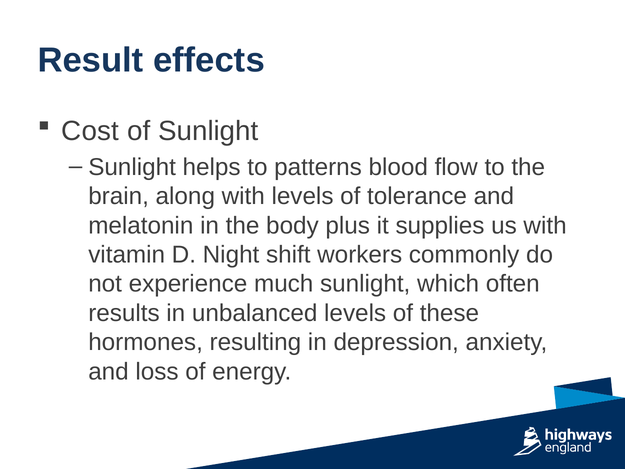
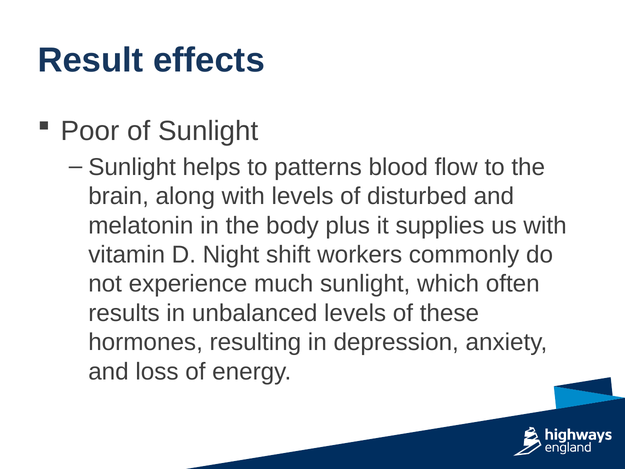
Cost: Cost -> Poor (90, 131)
tolerance: tolerance -> disturbed (417, 196)
